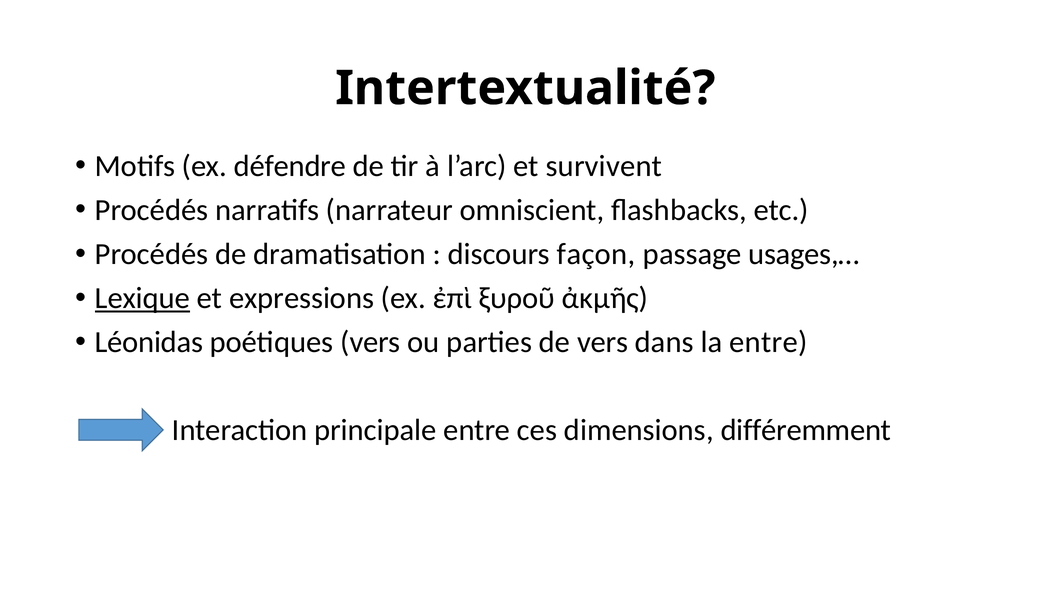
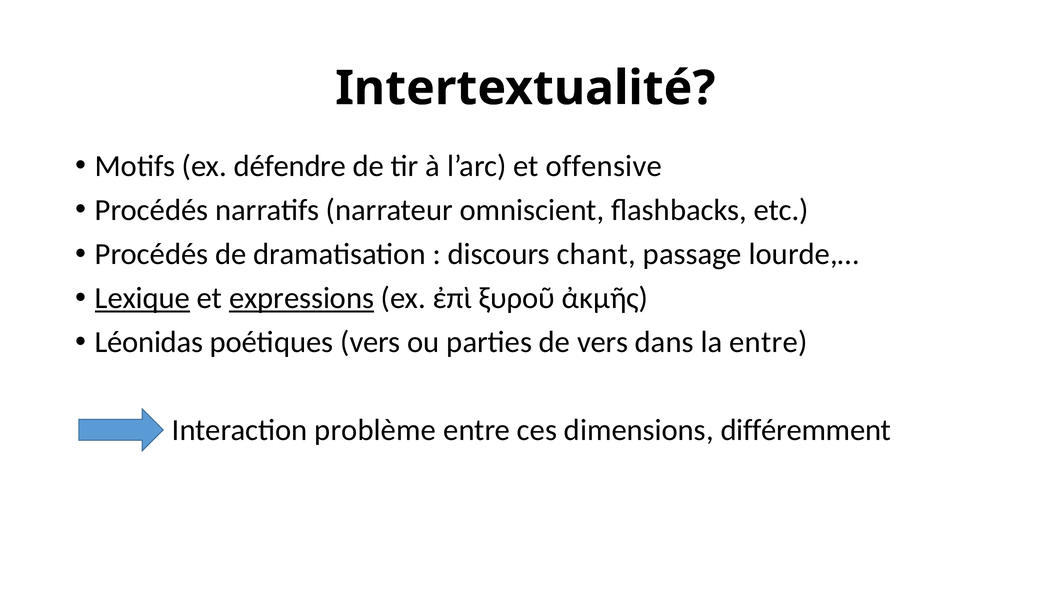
survivent: survivent -> offensive (604, 166)
façon: façon -> chant (596, 254)
usages,…: usages,… -> lourde,… (804, 254)
expressions underline: none -> present (302, 298)
principale: principale -> problème (375, 430)
